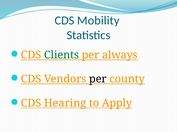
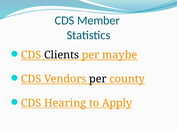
Mobility: Mobility -> Member (98, 21)
Clients colour: green -> black (61, 55)
always: always -> maybe (120, 55)
